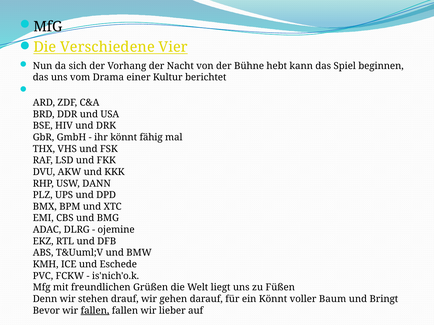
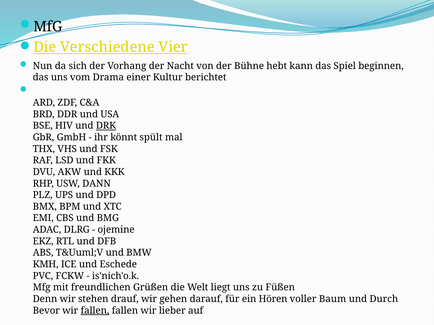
DRK underline: none -> present (106, 126)
fähig: fähig -> spült (151, 138)
ein Könnt: Könnt -> Hören (273, 299)
Bringt: Bringt -> Durch (384, 299)
